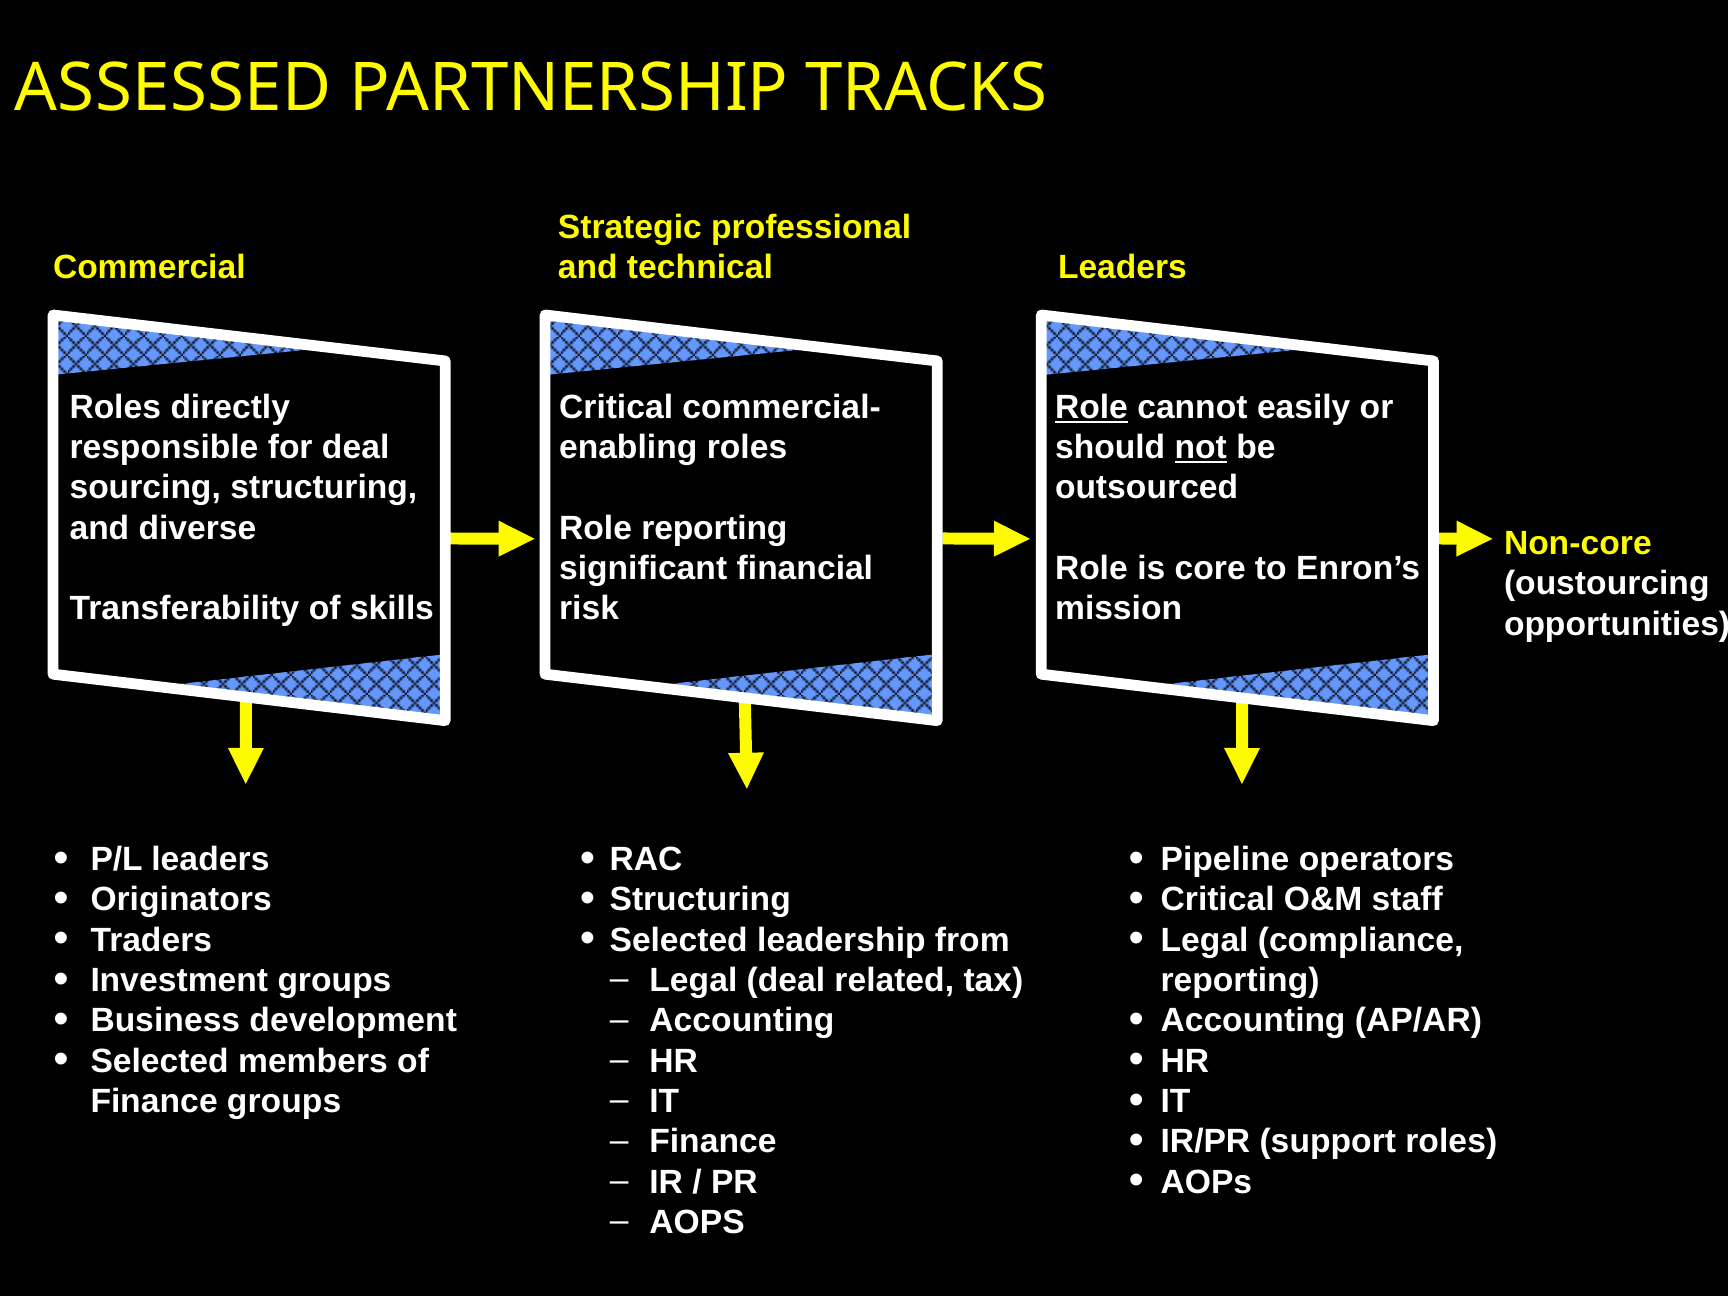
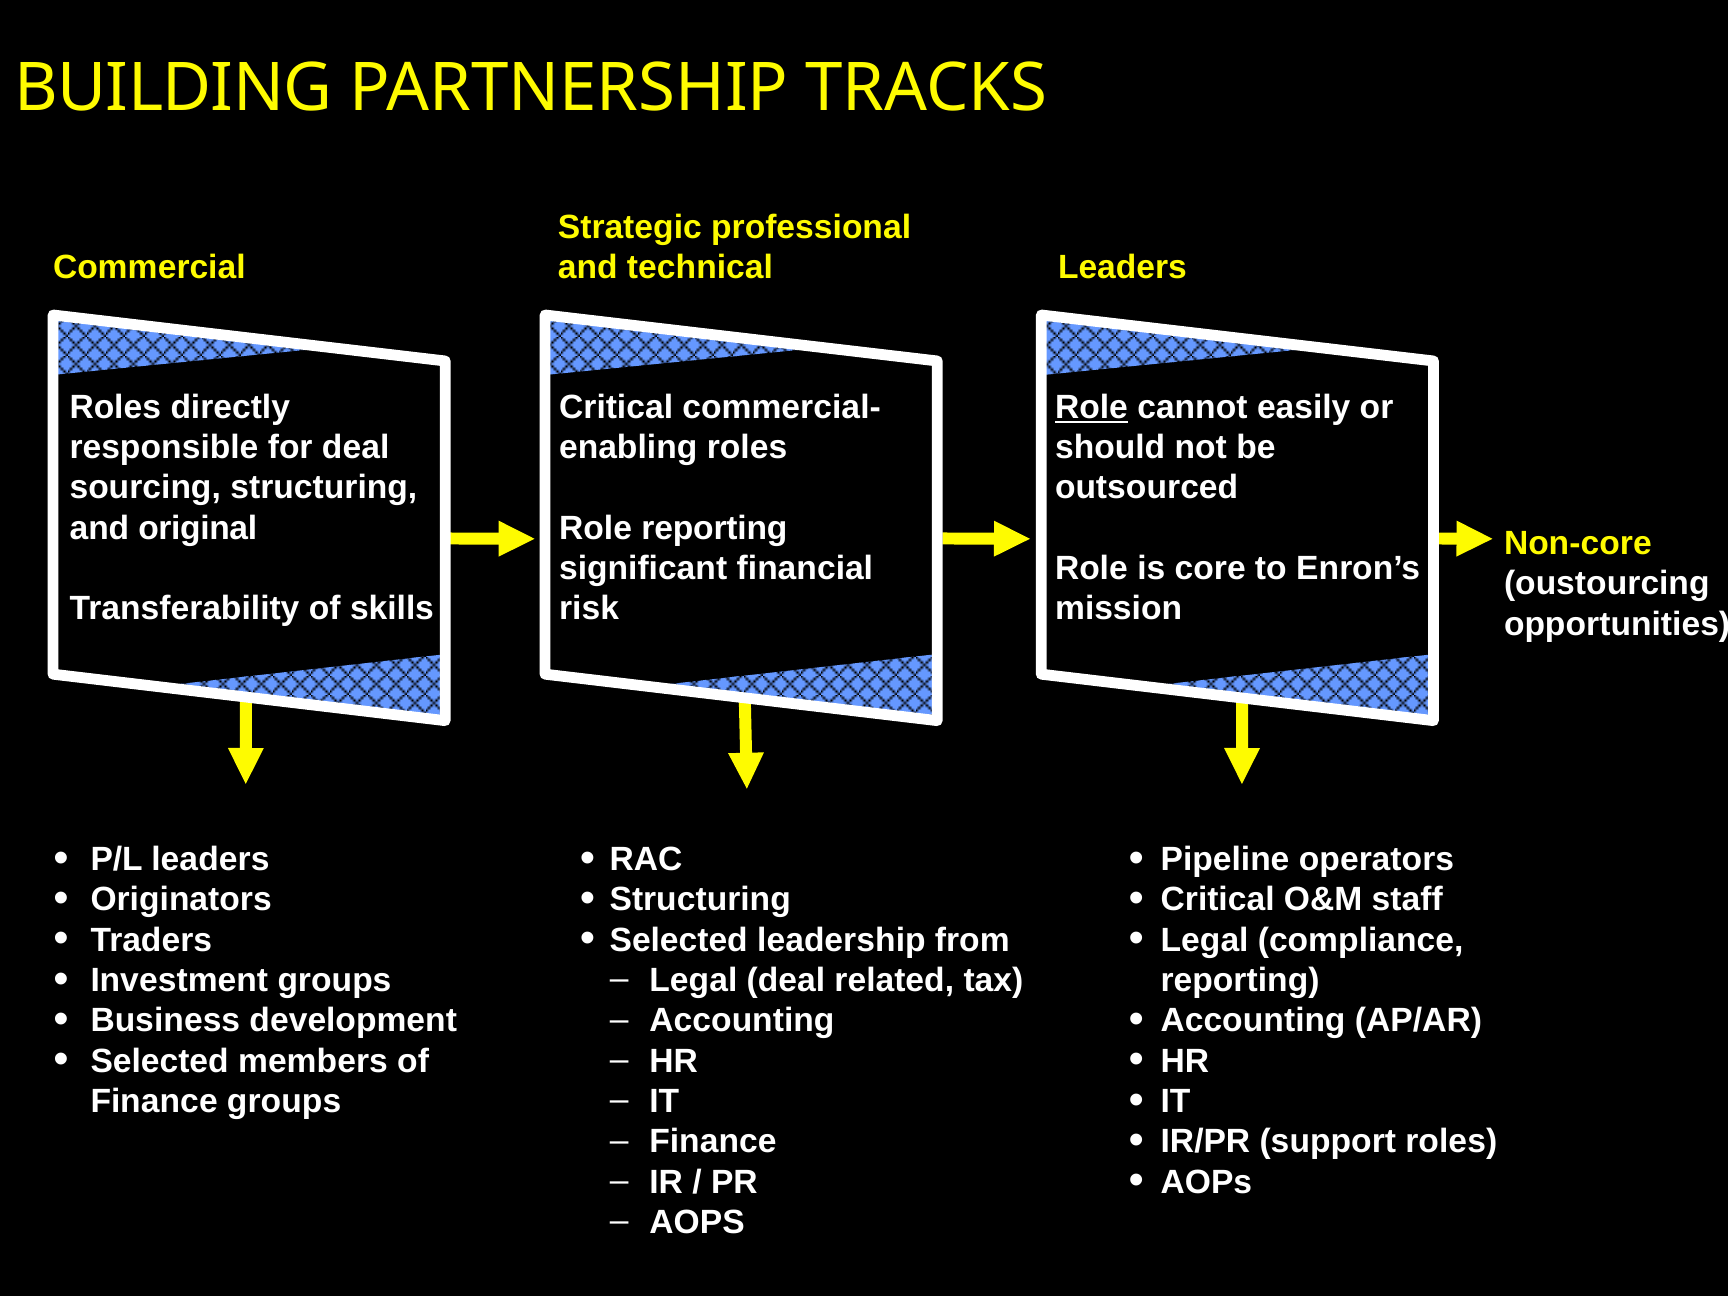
ASSESSED: ASSESSED -> BUILDING (173, 88)
not underline: present -> none (1201, 447)
diverse: diverse -> original (198, 528)
